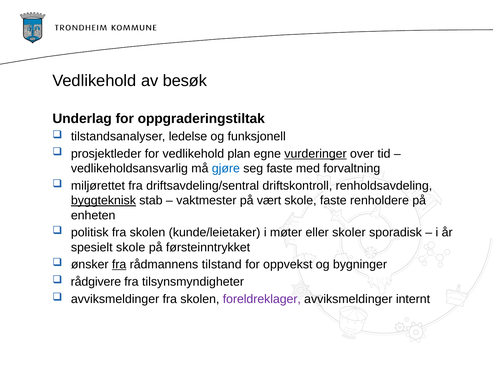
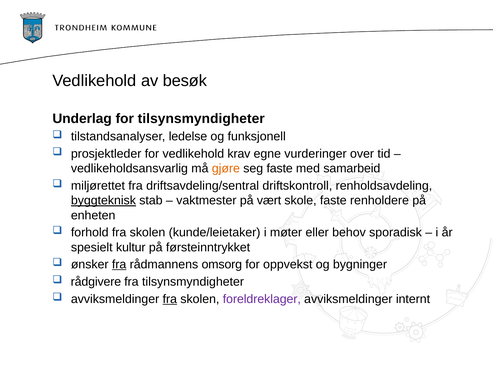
for oppgraderingstiltak: oppgraderingstiltak -> tilsynsmyndigheter (201, 119)
plan: plan -> krav (239, 154)
vurderinger underline: present -> none (316, 154)
gjøre colour: blue -> orange (226, 169)
forvaltning: forvaltning -> samarbeid (352, 169)
politisk: politisk -> forhold (90, 233)
skoler: skoler -> behov (349, 233)
spesielt skole: skole -> kultur (131, 248)
tilstand: tilstand -> omsorg (222, 265)
fra underline: none -> present (170, 300)
